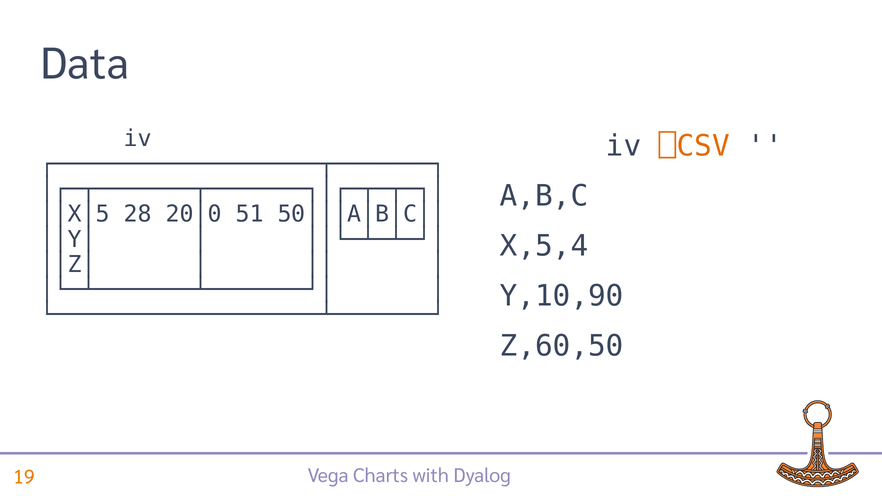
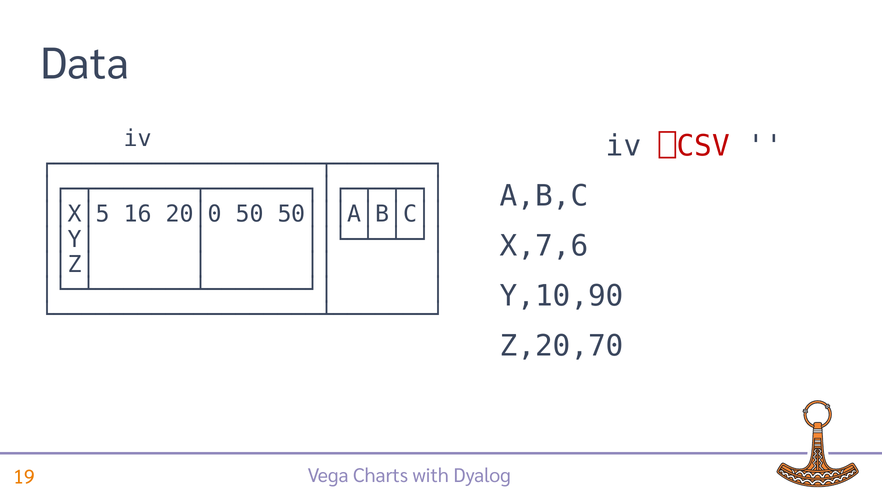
⎕CSV colour: orange -> red (694, 146)
28: 28 -> 16 (138, 214)
51: 51 -> 50 (250, 214)
X,5,4: X,5,4 -> X,7,6 (544, 246)
Z,60,50: Z,60,50 -> Z,20,70 (562, 346)
